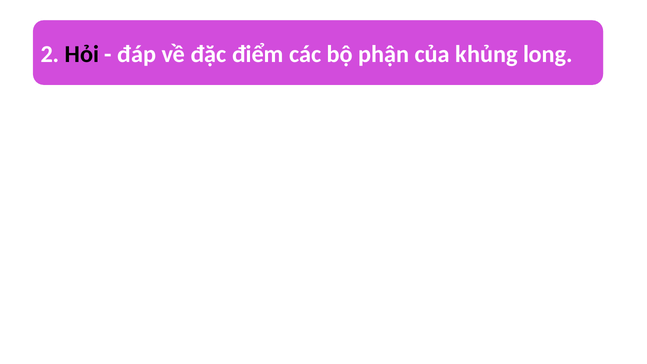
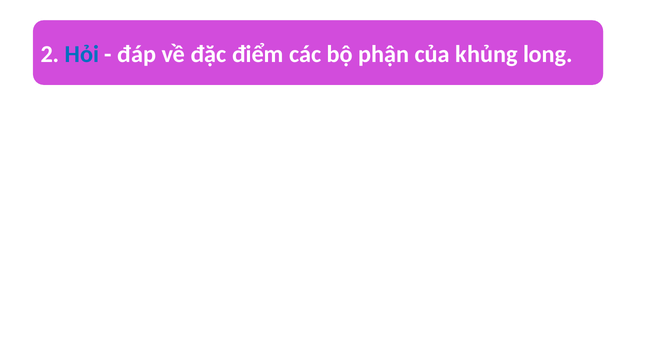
Hỏi colour: black -> blue (82, 54)
